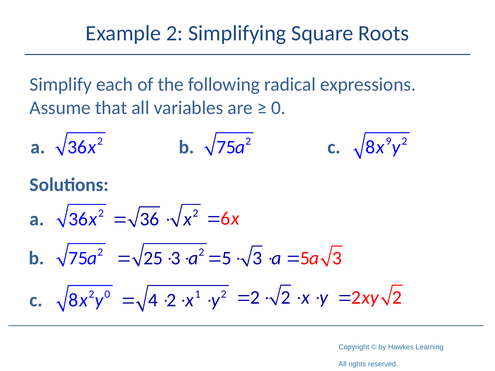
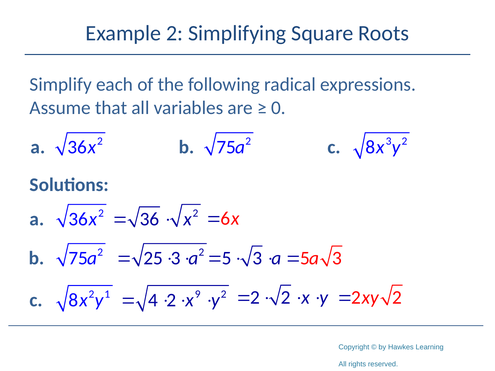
2 9: 9 -> 3 (389, 141)
2 0: 0 -> 1 (107, 294)
1: 1 -> 9 (198, 294)
